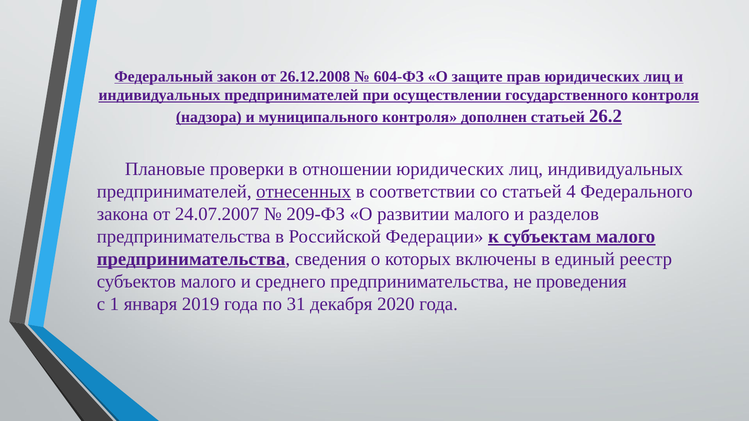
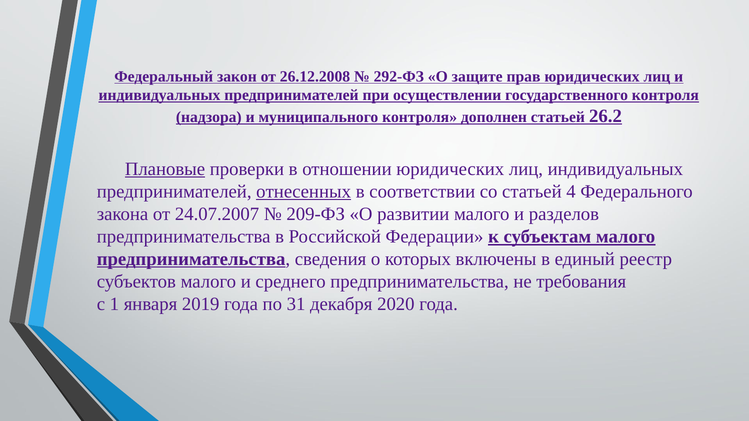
604-ФЗ: 604-ФЗ -> 292-ФЗ (399, 76)
Плановые underline: none -> present (165, 169)
проведения: проведения -> требования (581, 282)
